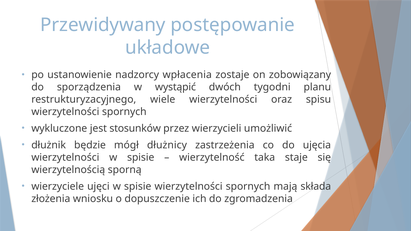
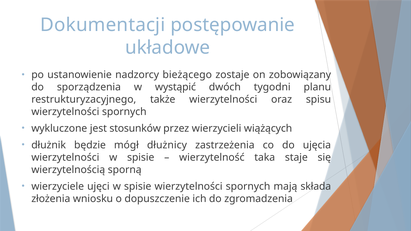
Przewidywany: Przewidywany -> Dokumentacji (103, 25)
wpłacenia: wpłacenia -> bieżącego (187, 75)
wiele: wiele -> także (163, 100)
umożliwić: umożliwić -> wiążących (268, 129)
